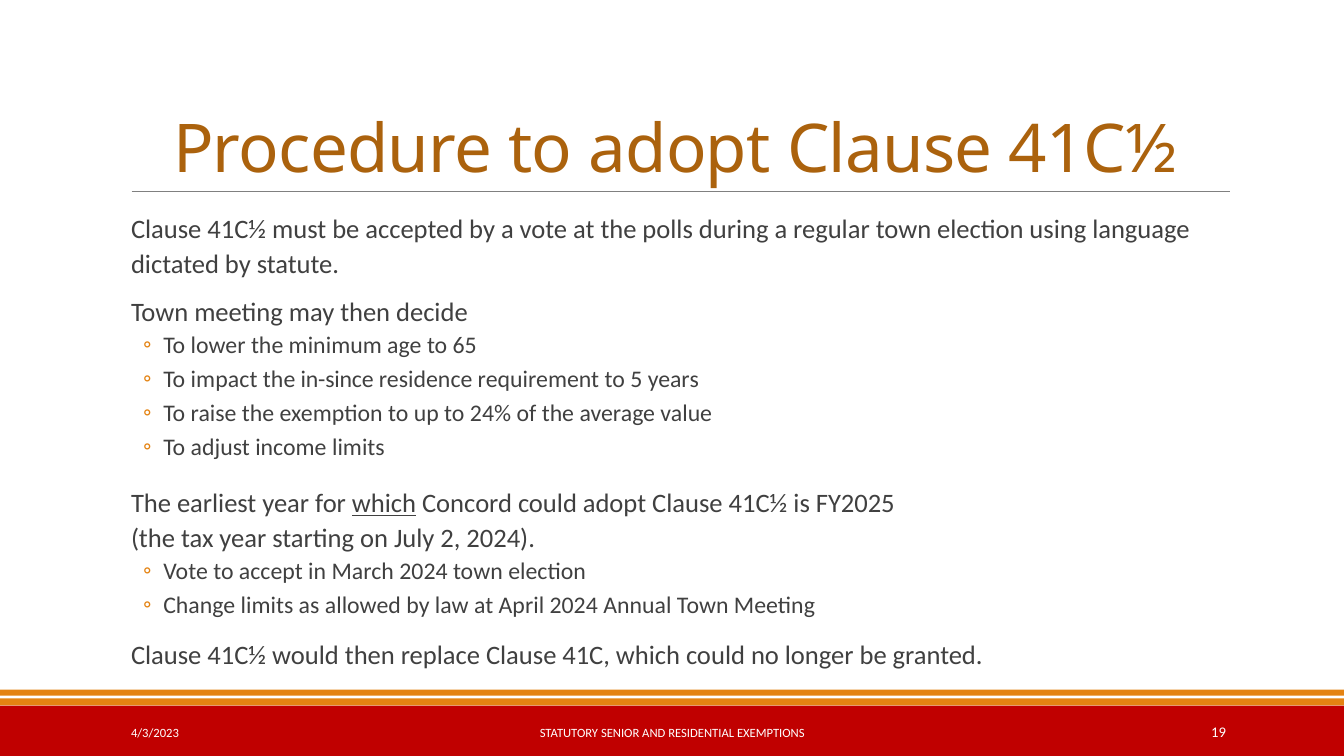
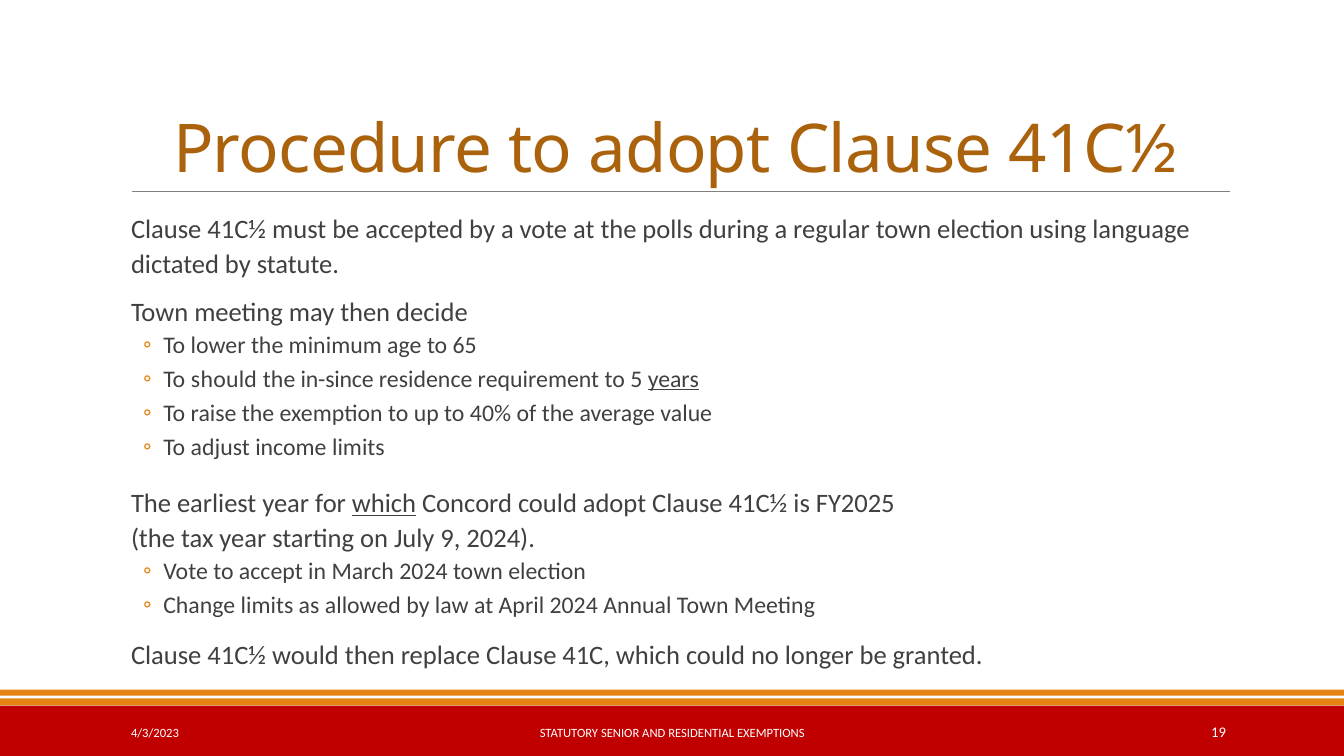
impact: impact -> should (224, 379)
years underline: none -> present (673, 379)
24%: 24% -> 40% (491, 414)
2: 2 -> 9 (451, 539)
